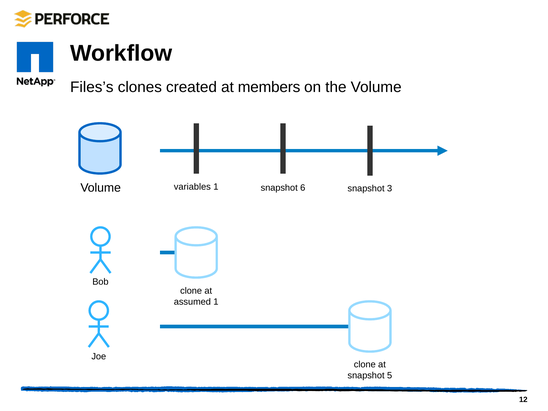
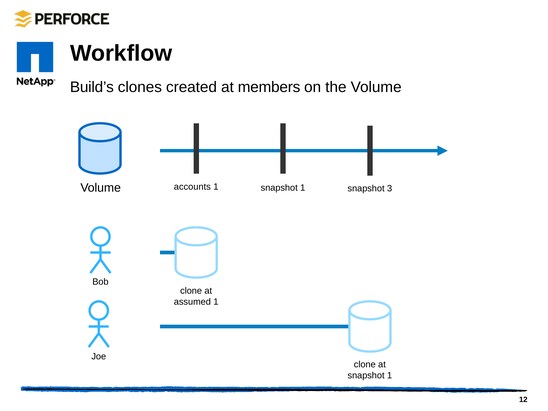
Files’s: Files’s -> Build’s (92, 87)
variables: variables -> accounts (192, 187)
1 snapshot 6: 6 -> 1 (303, 188)
5: 5 -> 1 (390, 375)
